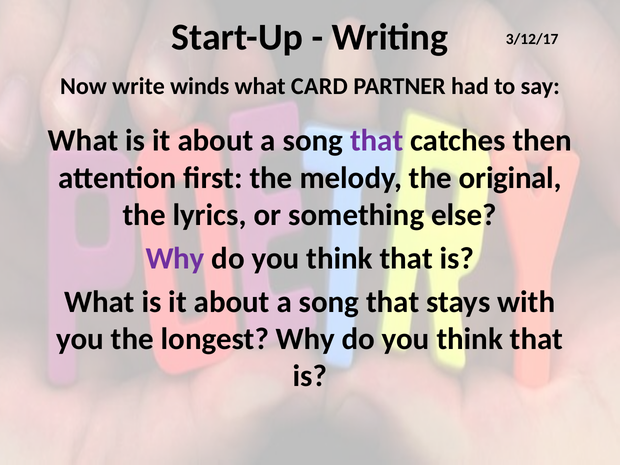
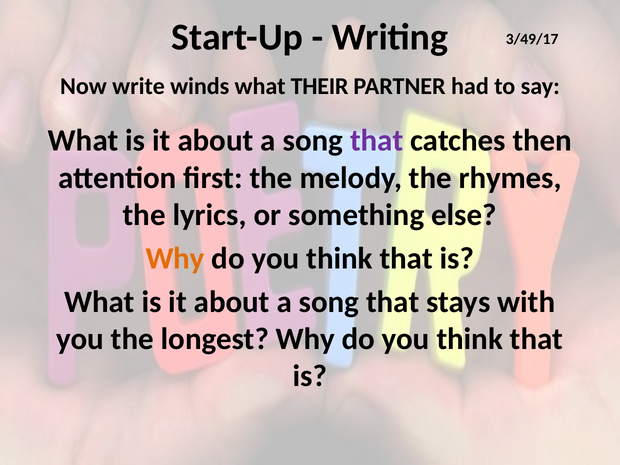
3/12/17: 3/12/17 -> 3/49/17 (532, 39)
CARD: CARD -> THEIR (320, 86)
original: original -> rhymes (510, 178)
Why colour: purple -> orange (175, 258)
